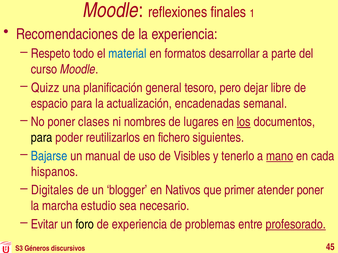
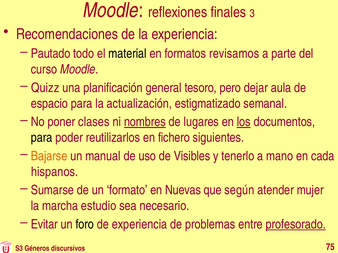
1: 1 -> 3 (252, 13)
Respeto: Respeto -> Pautado (51, 54)
material colour: blue -> black (127, 54)
desarrollar: desarrollar -> revisamos (234, 54)
libre: libre -> aula (281, 88)
encadenadas: encadenadas -> estigmatizado (208, 104)
nombres underline: none -> present (145, 122)
Bajarse colour: blue -> orange (49, 156)
mano underline: present -> none (280, 156)
Digitales: Digitales -> Sumarse (52, 190)
blogger: blogger -> formato (127, 190)
Nativos: Nativos -> Nuevas (183, 190)
primer: primer -> según (239, 190)
atender poner: poner -> mujer (310, 190)
45: 45 -> 75 (330, 247)
